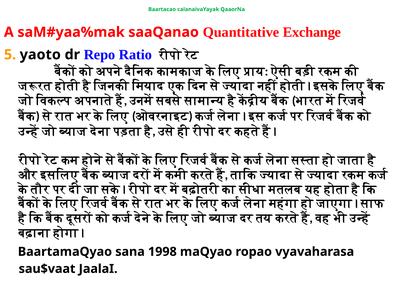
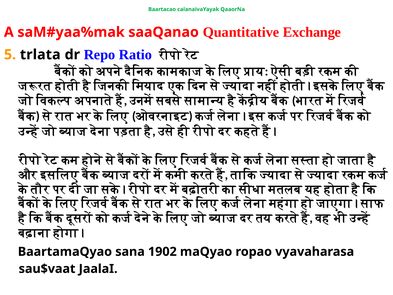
yaoto: yaoto -> trlata (40, 55)
1998: 1998 -> 1902 (162, 251)
